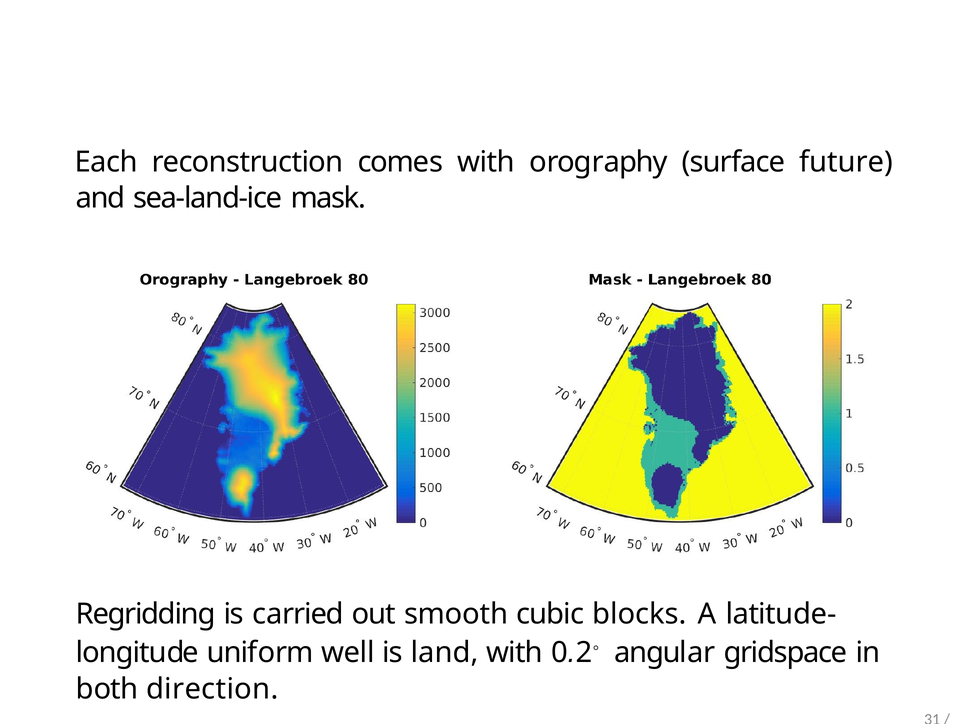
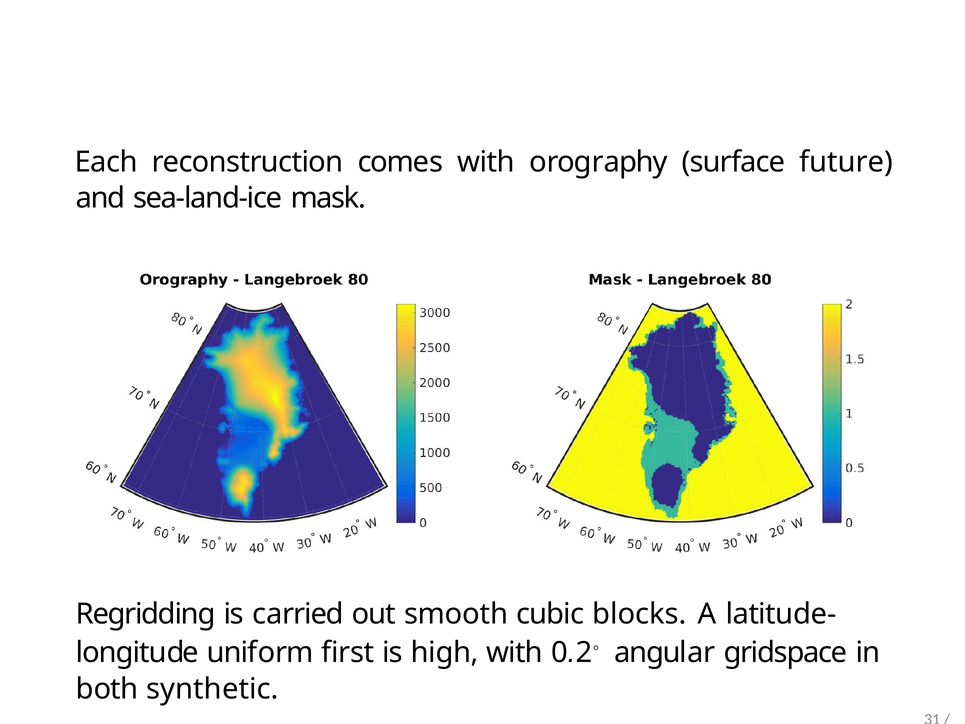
well: well -> first (348, 653)
land: land -> high (445, 653)
direction: direction -> synthetic (212, 689)
